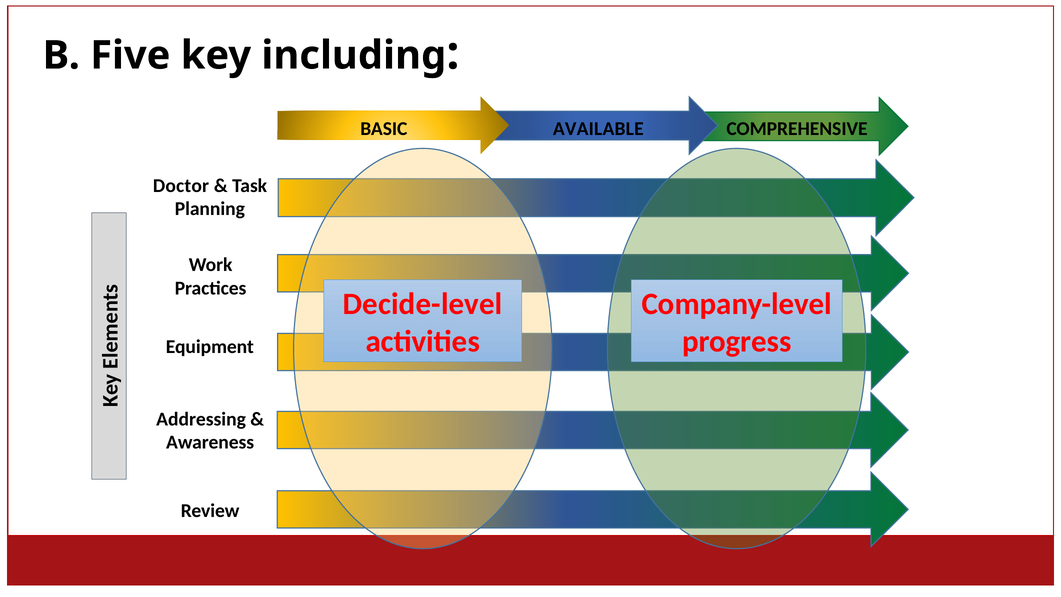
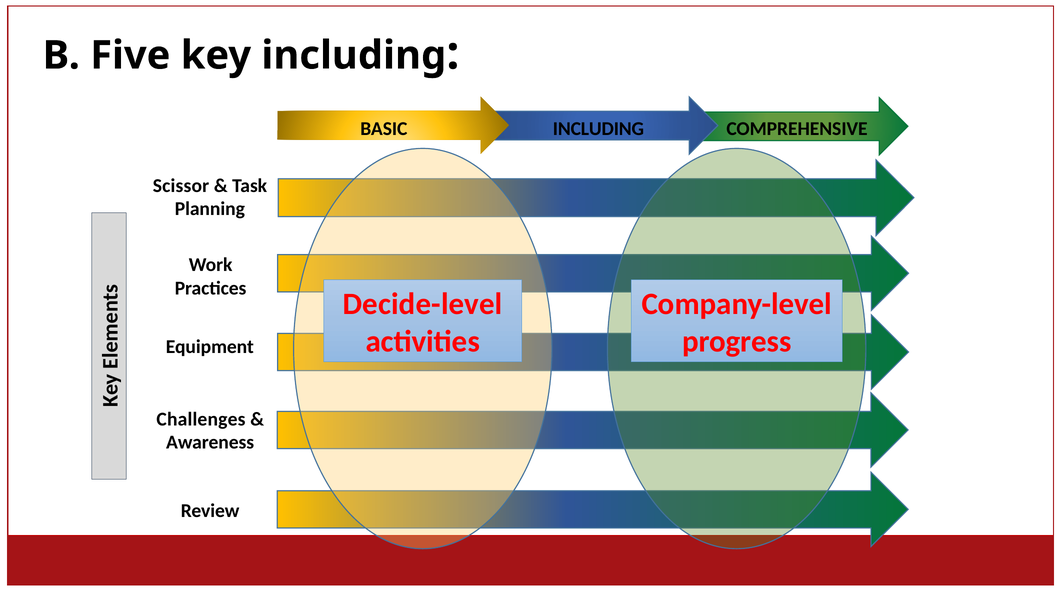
BASIC AVAILABLE: AVAILABLE -> INCLUDING (598, 129)
Doctor: Doctor -> Scissor (181, 186)
Addressing: Addressing -> Challenges (201, 419)
